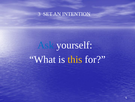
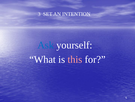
this colour: yellow -> pink (75, 59)
